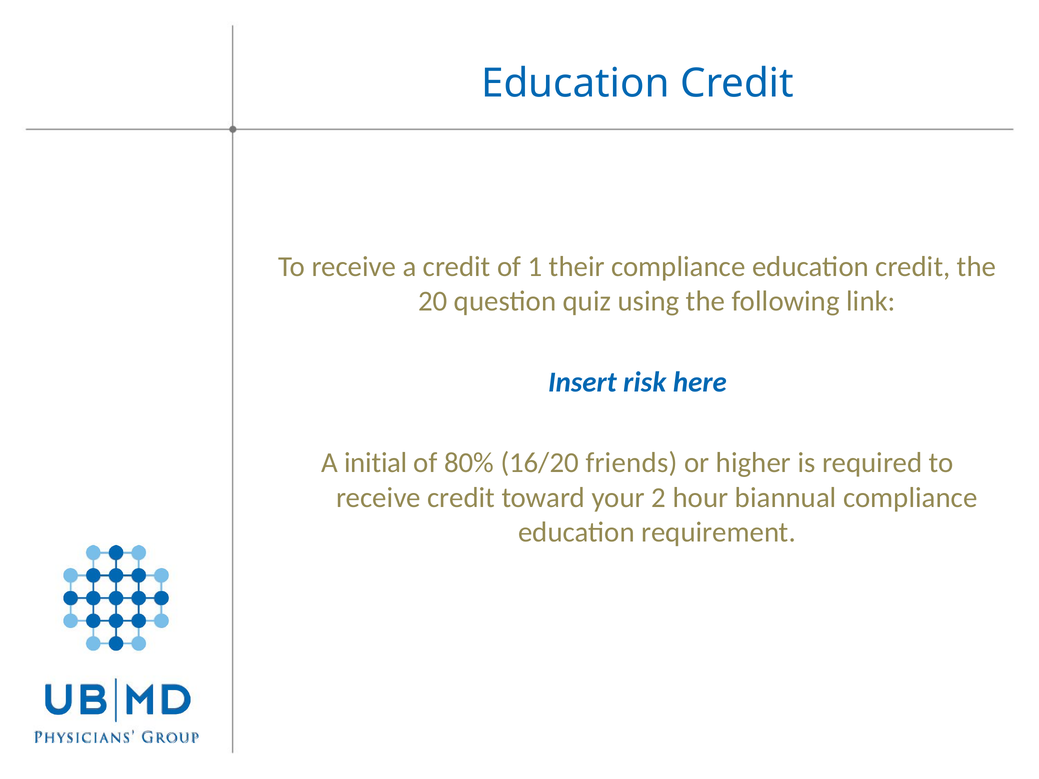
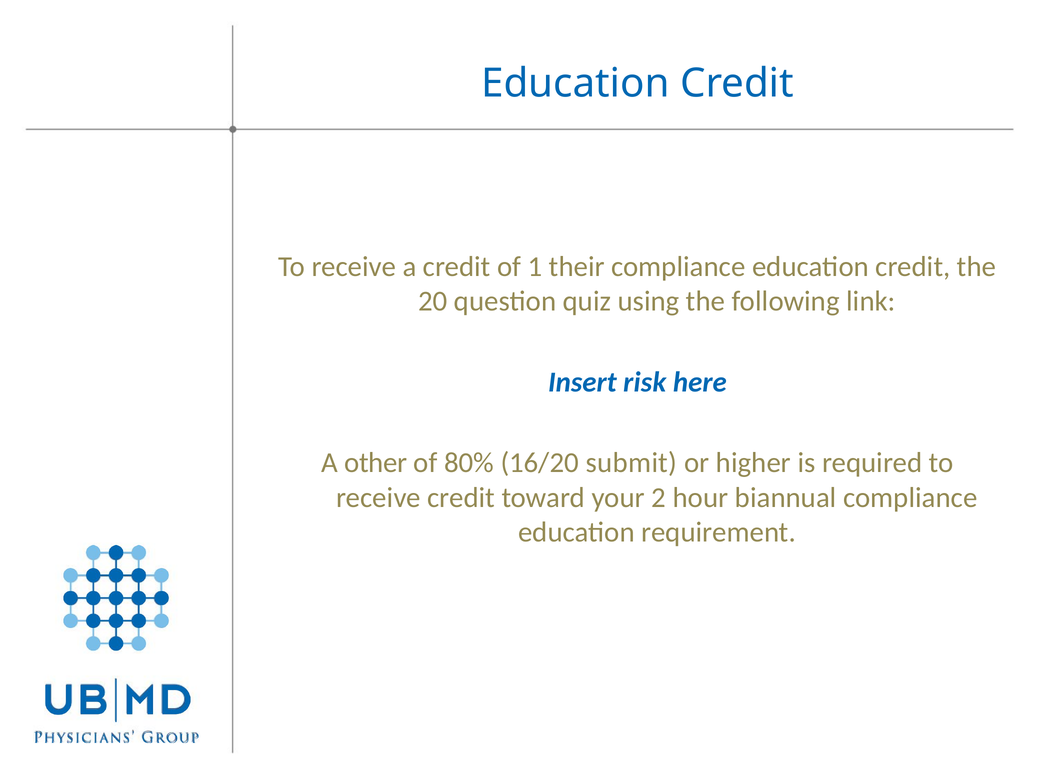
initial: initial -> other (376, 463)
friends: friends -> submit (631, 463)
